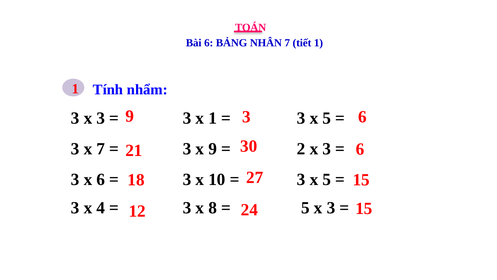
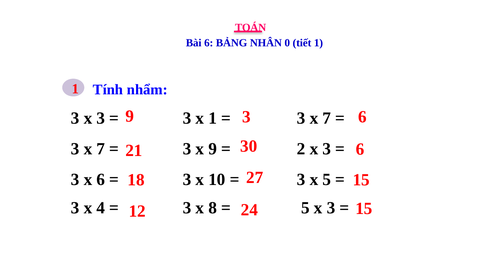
NHÂN 7: 7 -> 0 (287, 43)
5: 5 -> 7 (327, 118)
